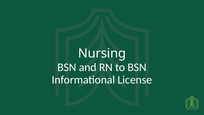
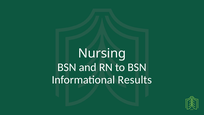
License: License -> Results (135, 80)
